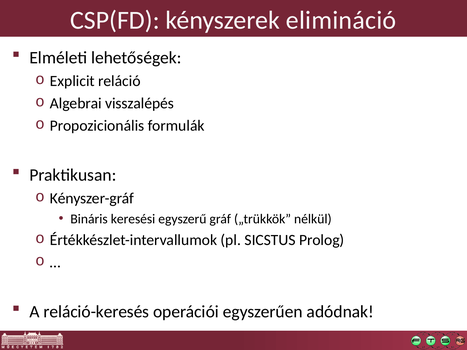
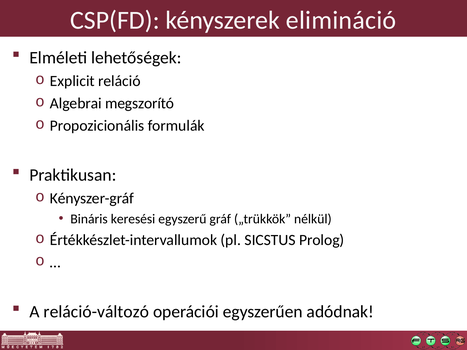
visszalépés: visszalépés -> megszorító (140, 104)
reláció-keresés: reláció-keresés -> reláció-változó (96, 312)
